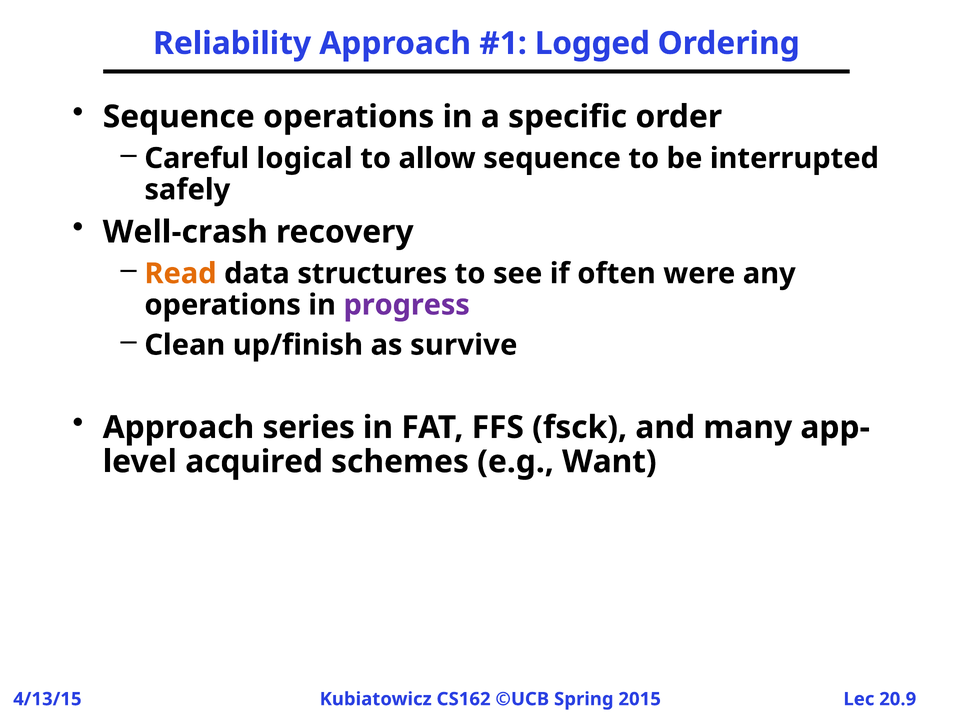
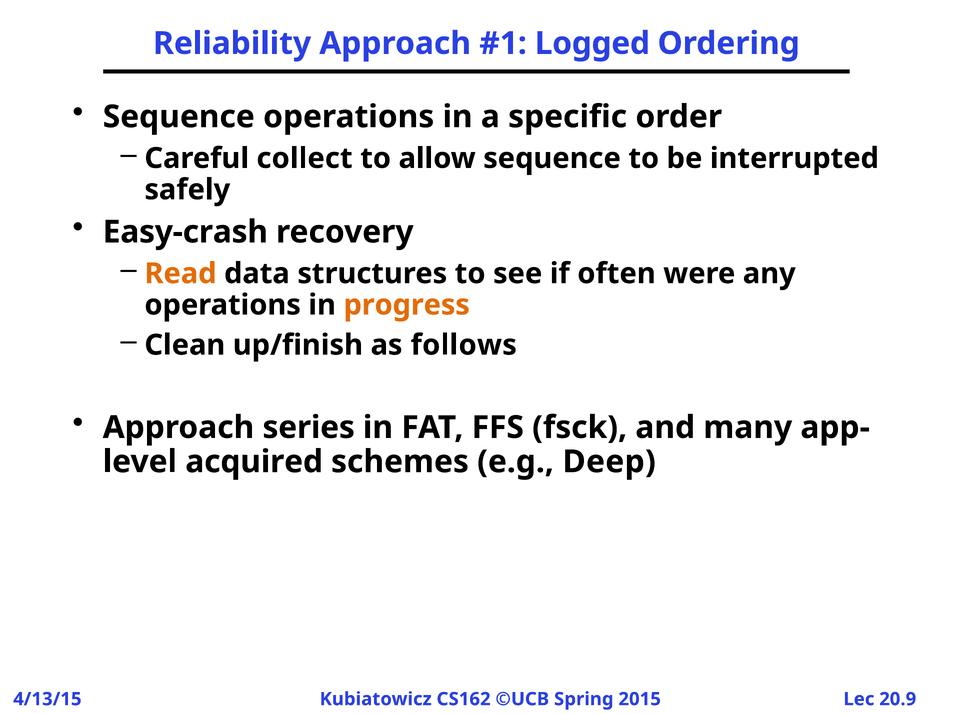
logical: logical -> collect (305, 158)
Well-crash: Well-crash -> Easy-crash (185, 232)
progress colour: purple -> orange (407, 305)
survive: survive -> follows (464, 345)
Want: Want -> Deep (609, 462)
